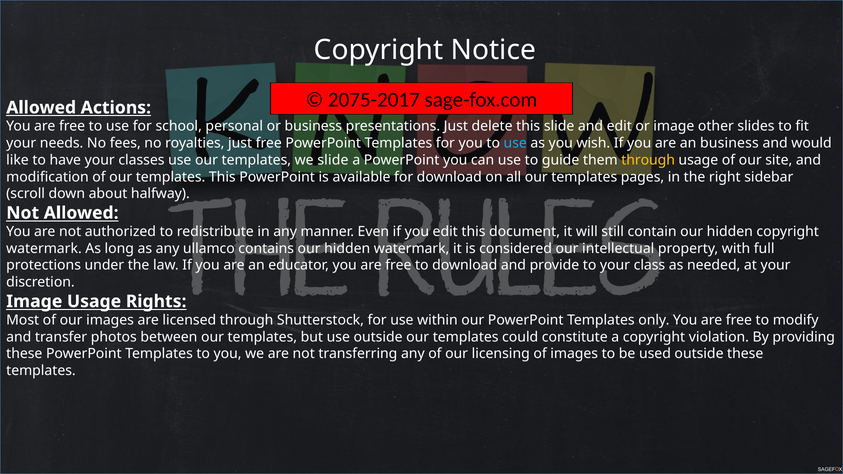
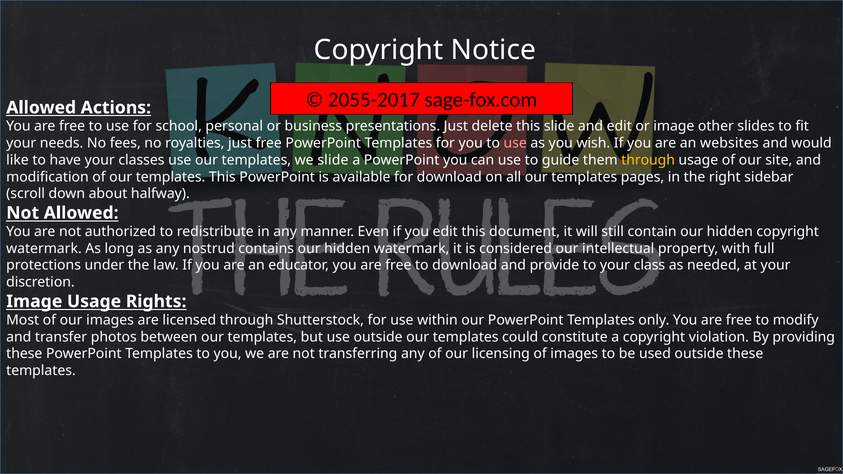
2075-2017: 2075-2017 -> 2055-2017 (374, 100)
use colour: light blue -> pink (515, 143)
an business: business -> websites (729, 143)
ullamco: ullamco -> nostrud (209, 249)
